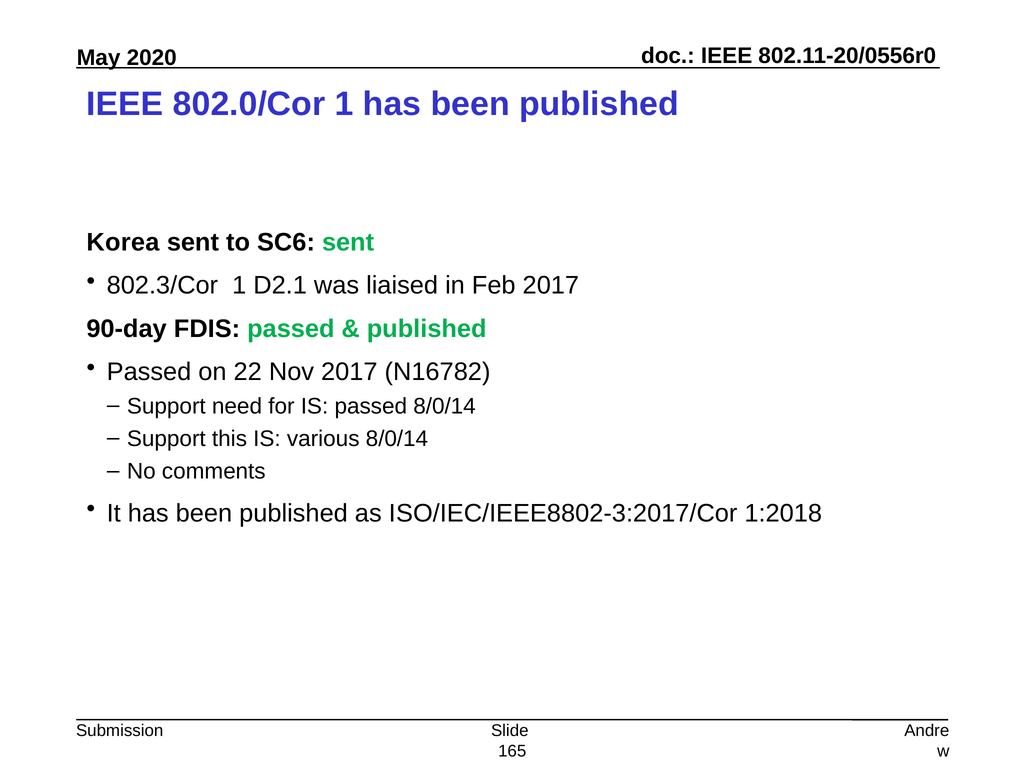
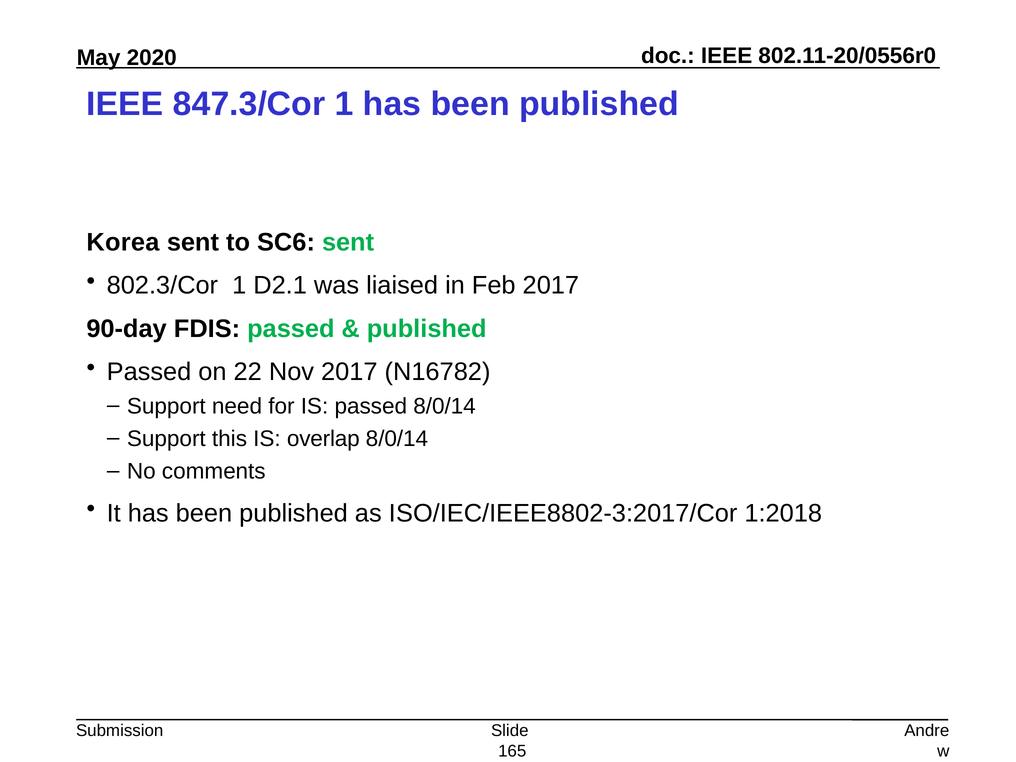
802.0/Cor: 802.0/Cor -> 847.3/Cor (249, 104)
various: various -> overlap (323, 439)
